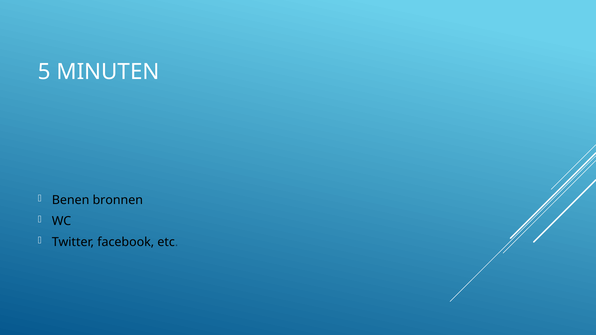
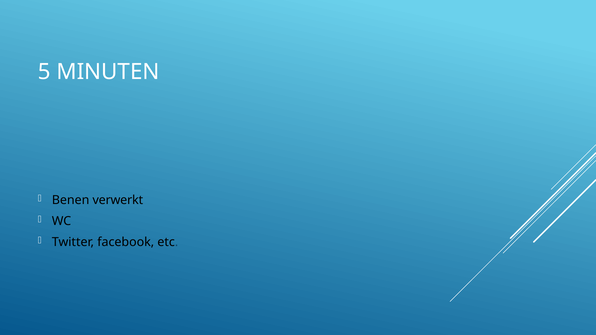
bronnen: bronnen -> verwerkt (118, 200)
